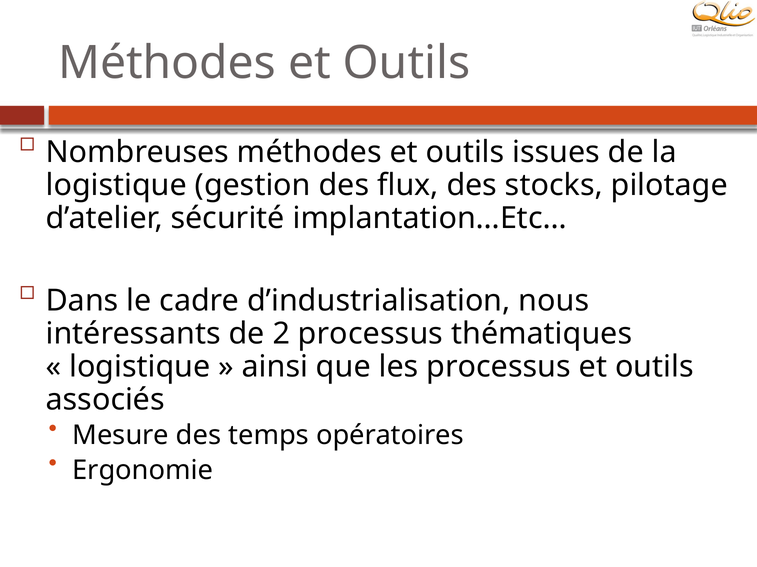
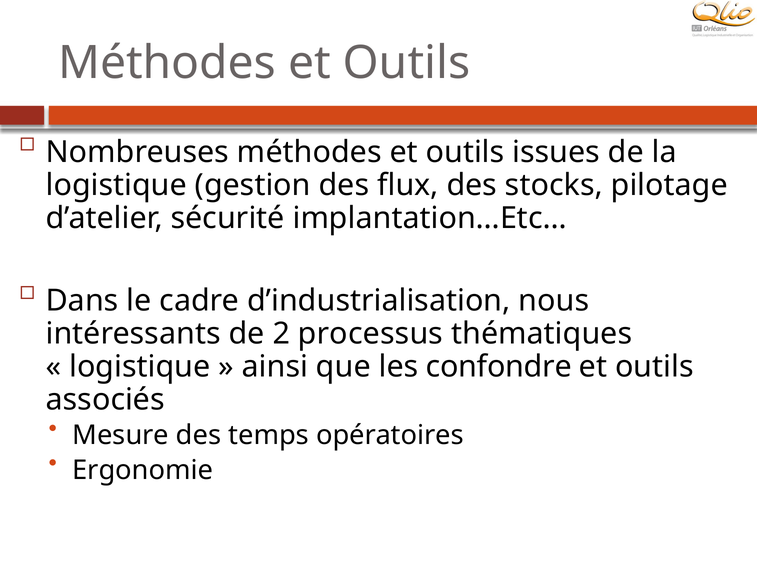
les processus: processus -> confondre (499, 367)
